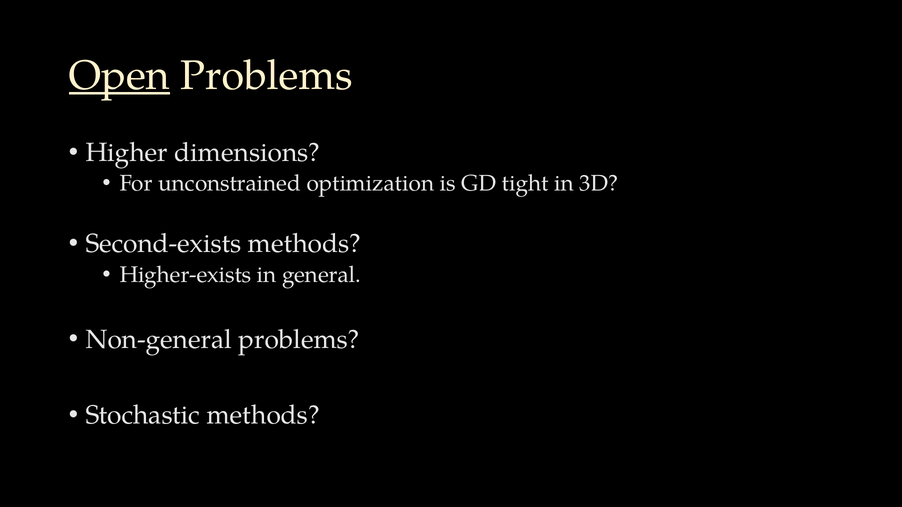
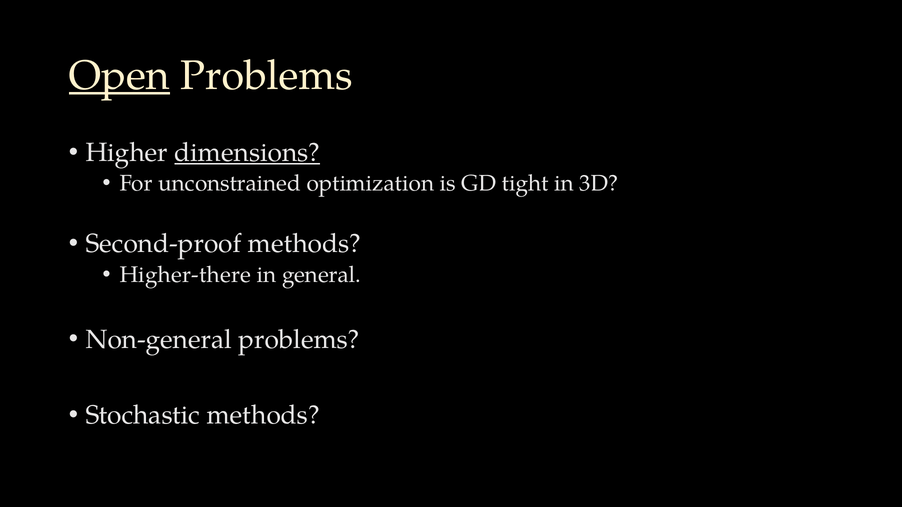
dimensions underline: none -> present (247, 153)
Second-exists: Second-exists -> Second-proof (164, 244)
Higher-exists: Higher-exists -> Higher-there (185, 275)
